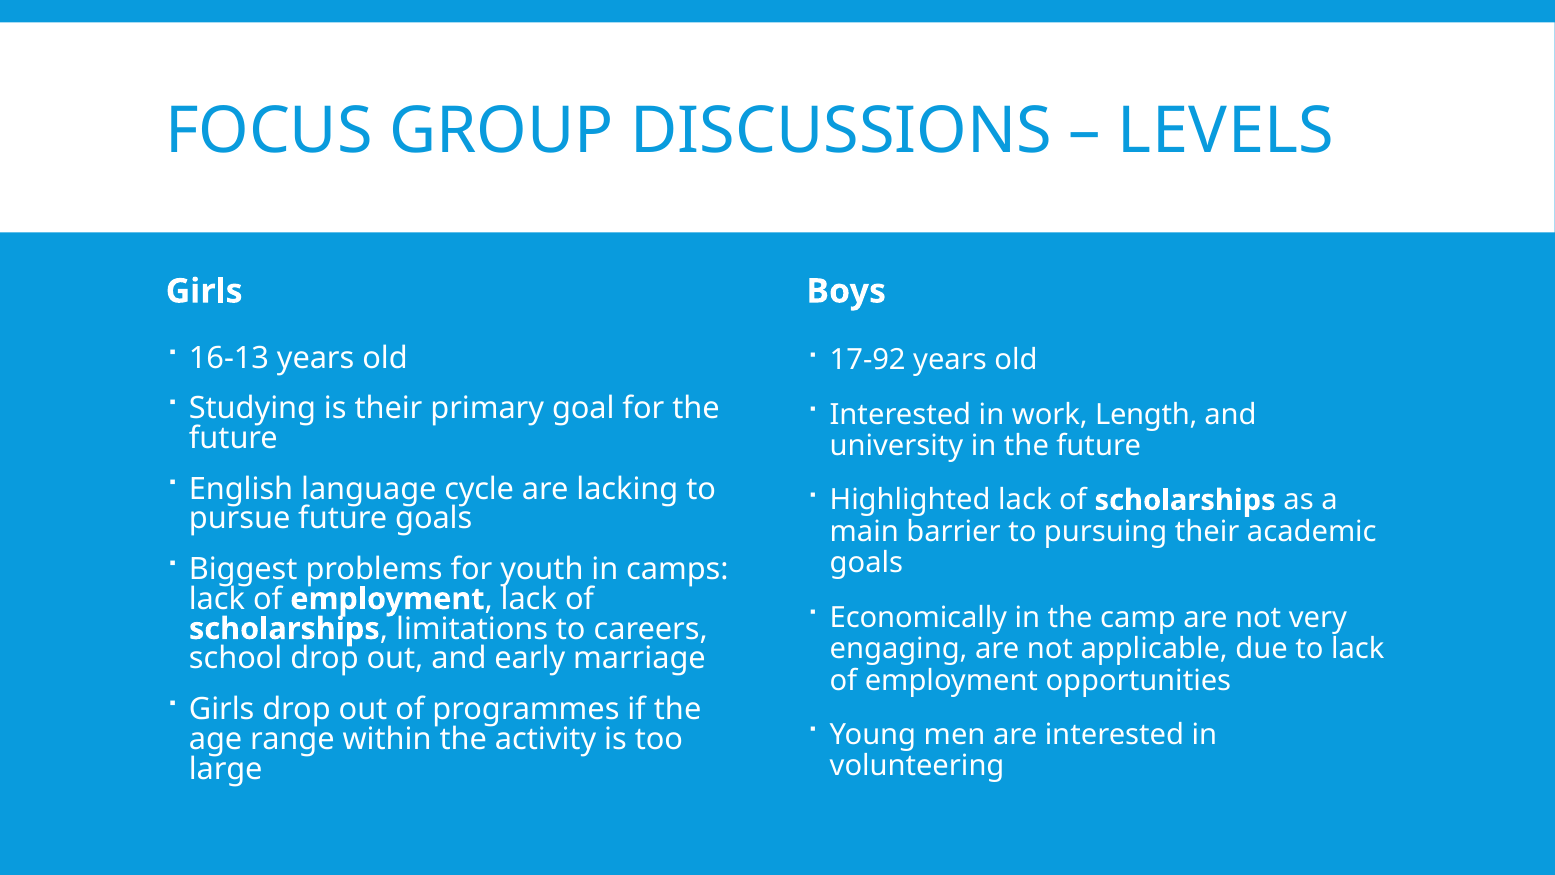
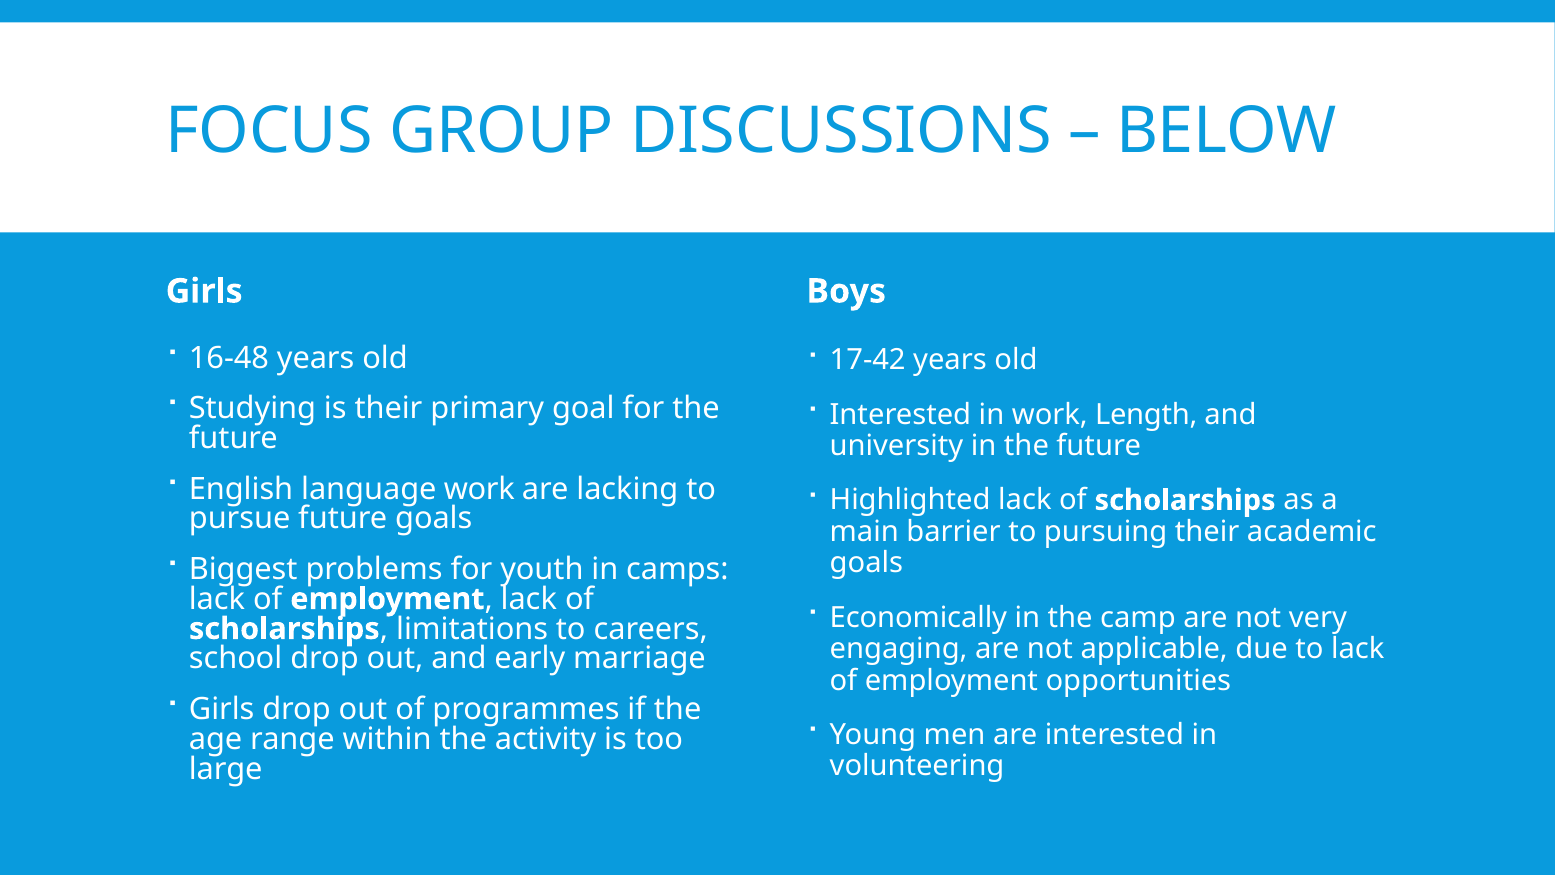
LEVELS: LEVELS -> BELOW (1227, 131)
16-13: 16-13 -> 16-48 (229, 358)
17-92: 17-92 -> 17-42 (868, 360)
language cycle: cycle -> work (479, 489)
